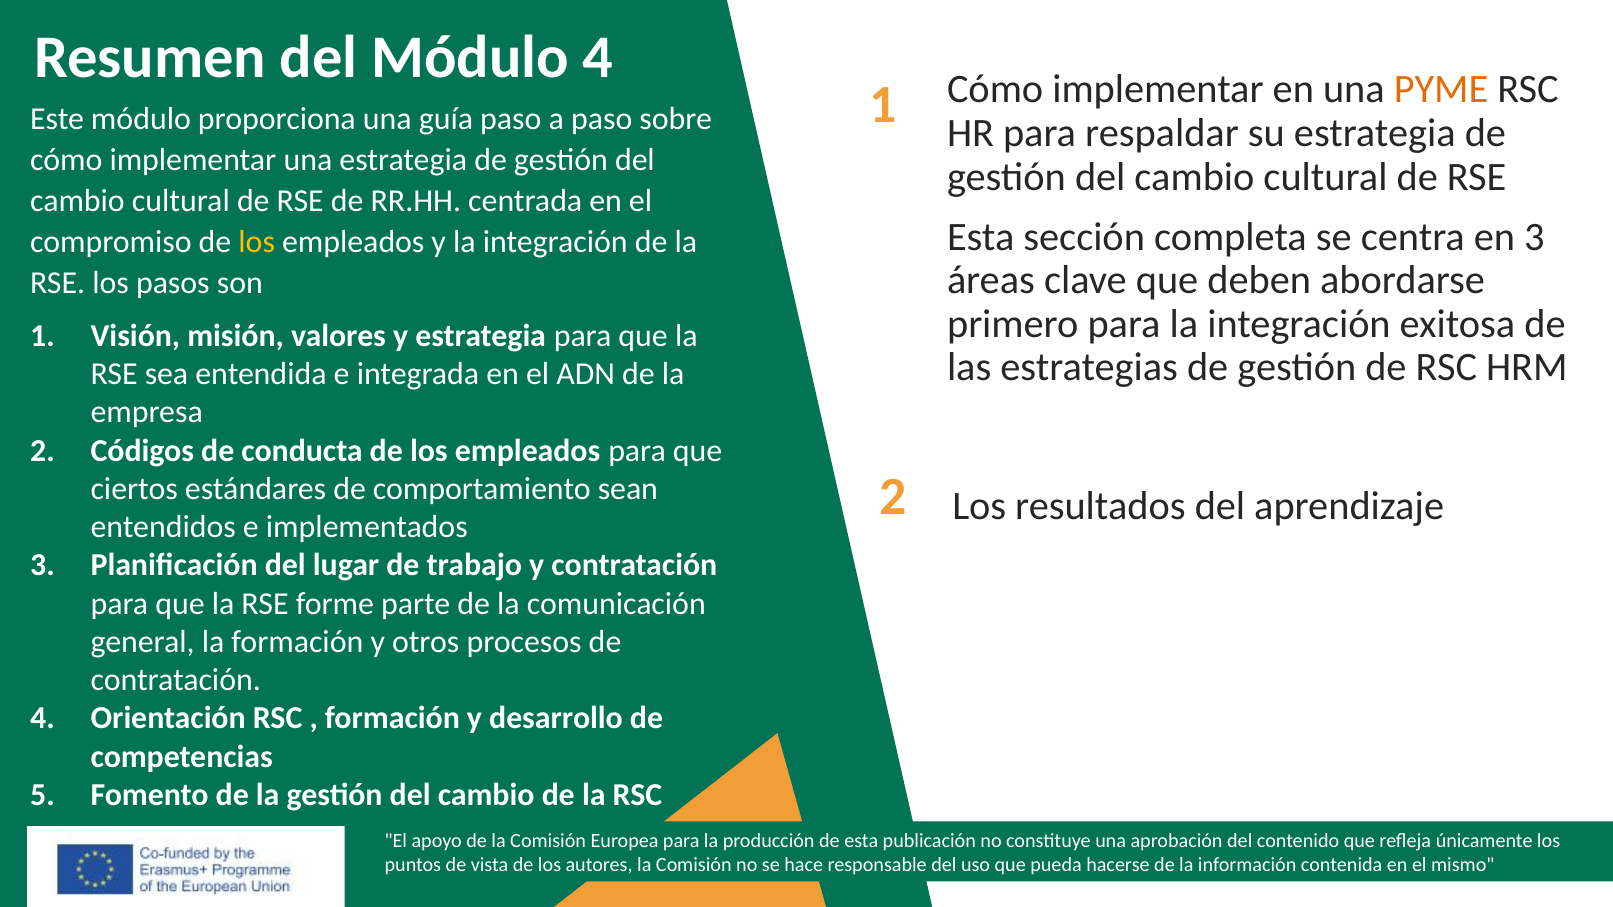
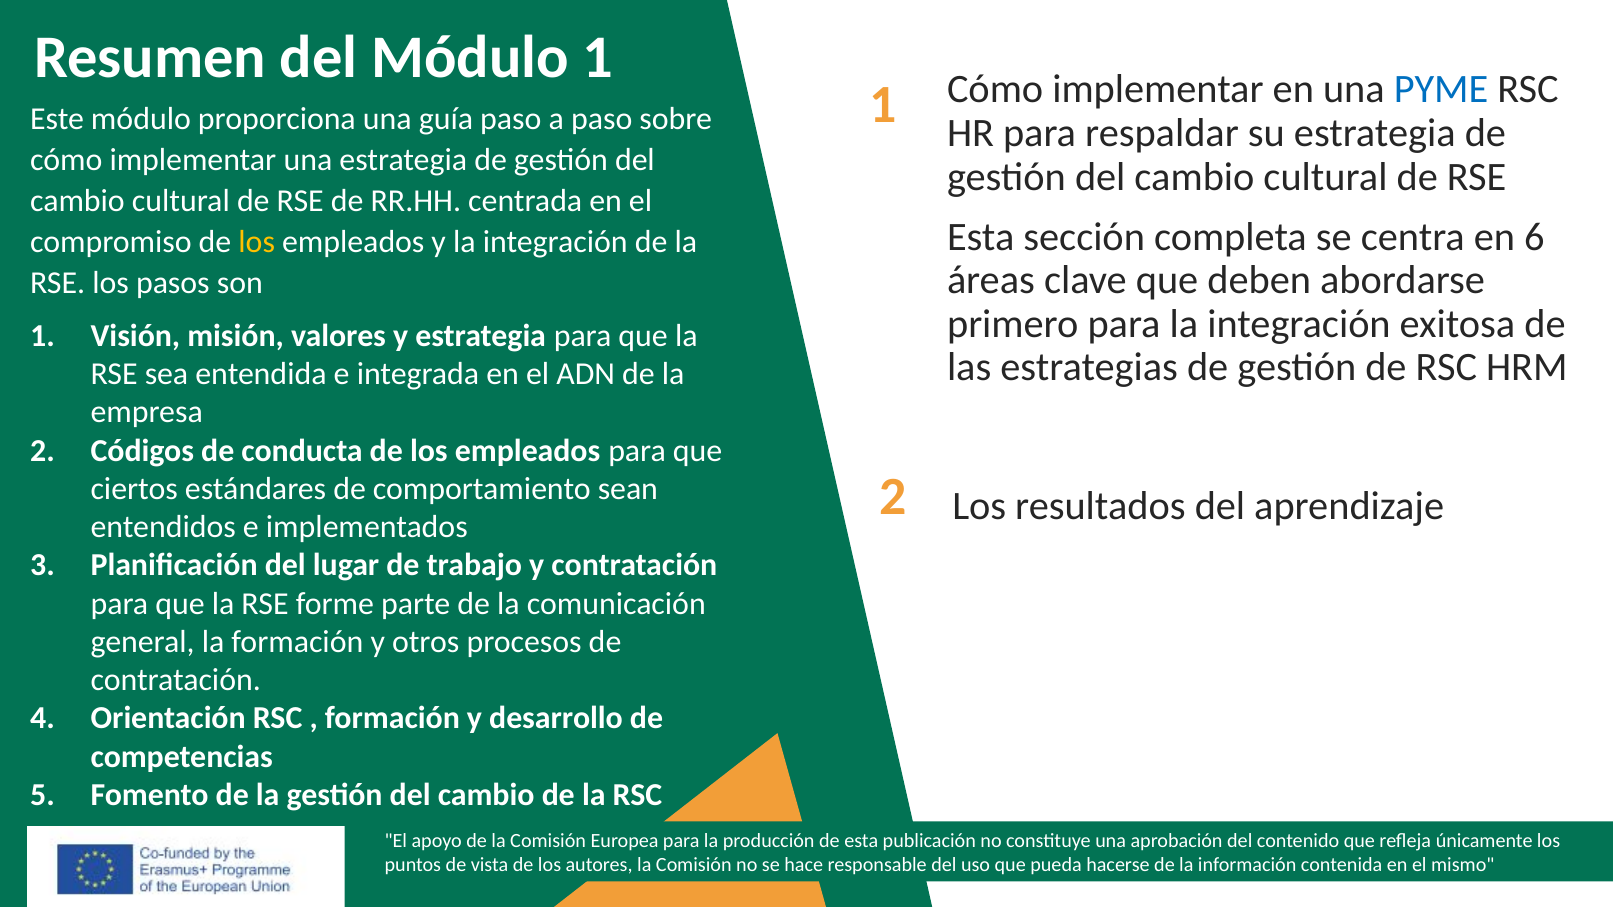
Módulo 4: 4 -> 1 (598, 57)
PYME colour: orange -> blue (1441, 90)
en 3: 3 -> 6 (1534, 237)
